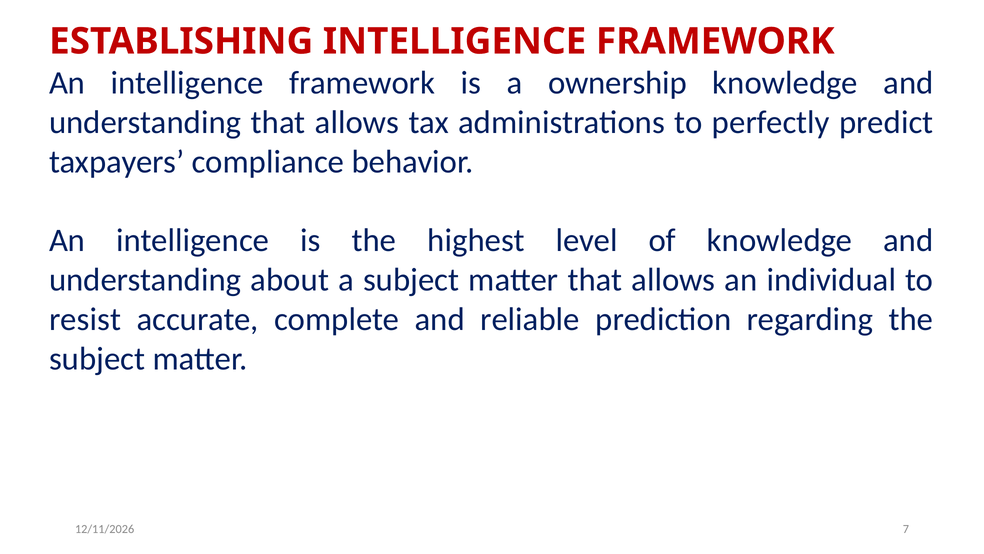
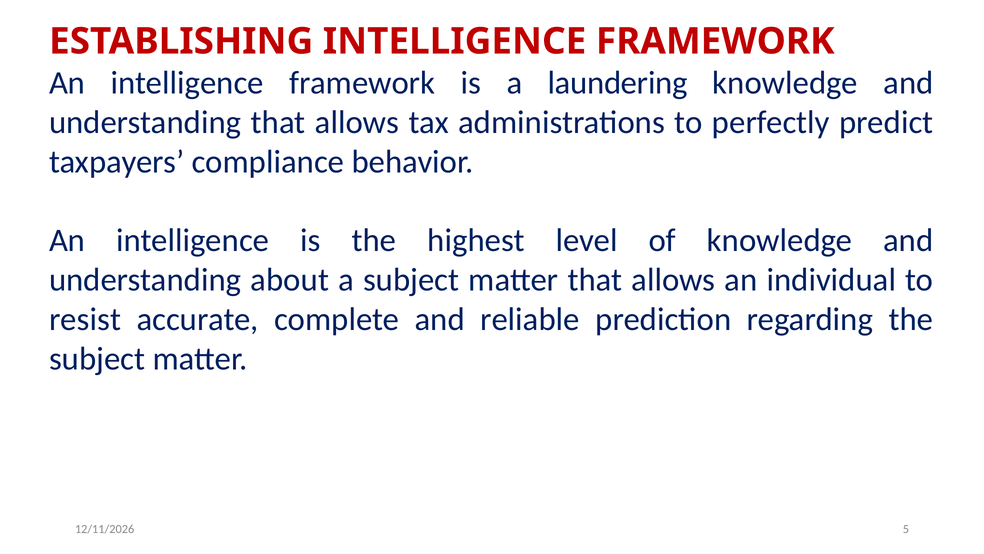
ownership: ownership -> laundering (618, 83)
7: 7 -> 5 (906, 528)
